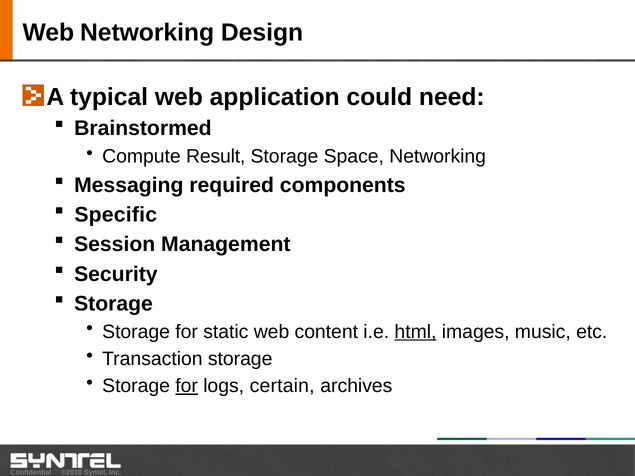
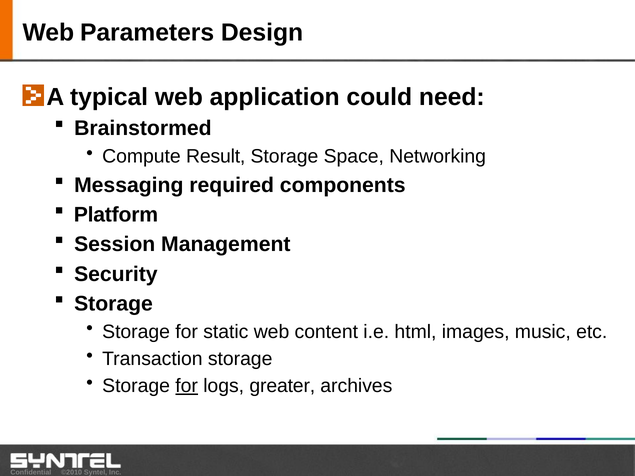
Web Networking: Networking -> Parameters (147, 32)
Specific: Specific -> Platform (116, 215)
html underline: present -> none (415, 332)
certain: certain -> greater (282, 386)
